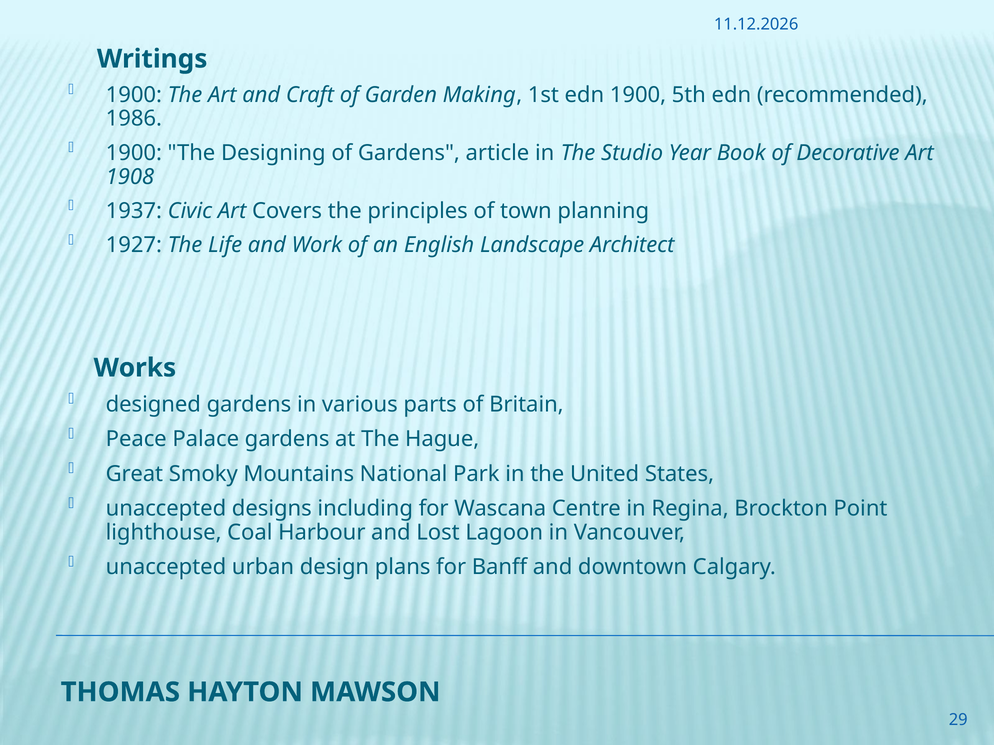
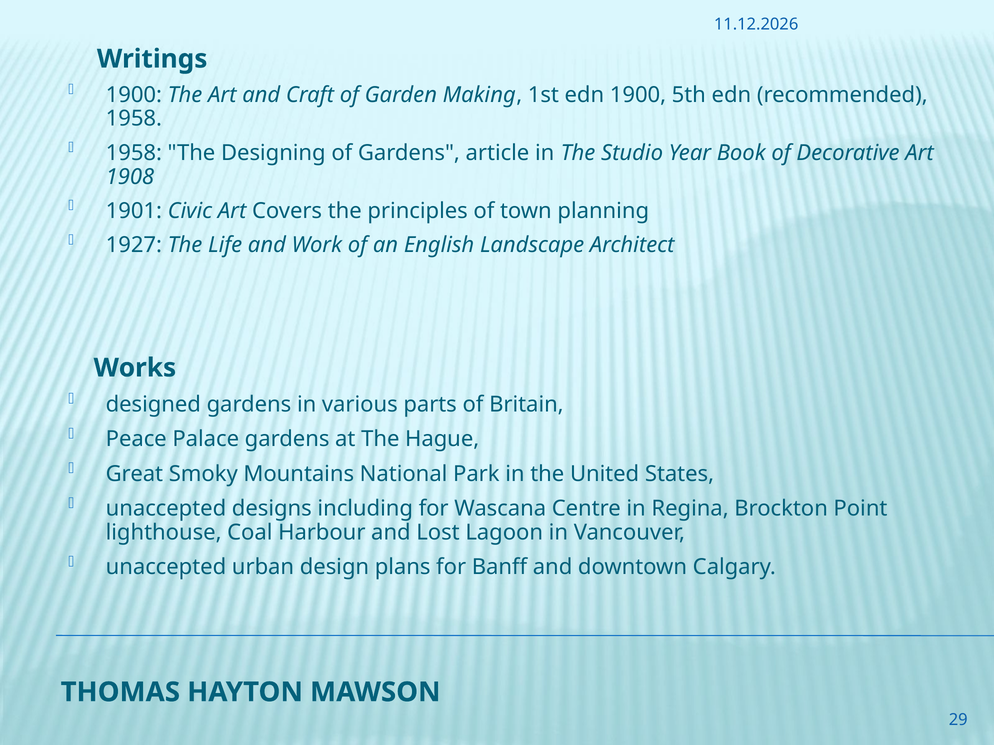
1986: 1986 -> 1958 (134, 119)
1900: 1900 -> 1958 (134, 153)
1937: 1937 -> 1901 (134, 211)
